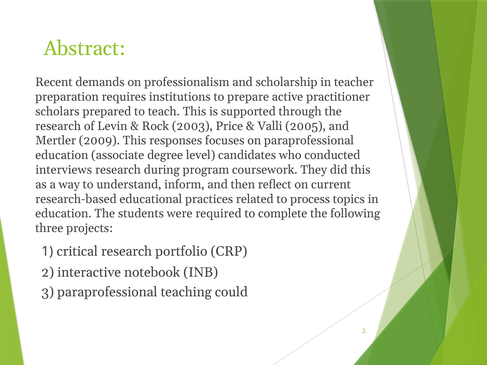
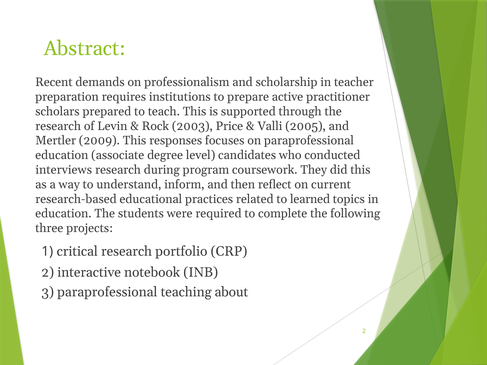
process: process -> learned (310, 199)
could: could -> about (231, 292)
